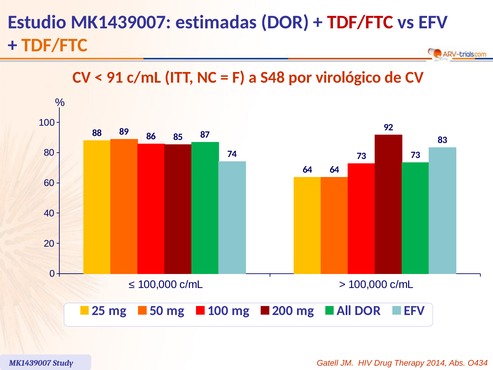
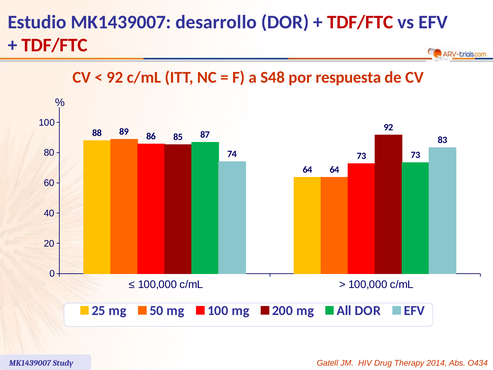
estimadas: estimadas -> desarrollo (216, 22)
TDF/FTC colour: orange -> red (55, 45)
91: 91 -> 92 (115, 77)
virológico: virológico -> respuesta (348, 77)
